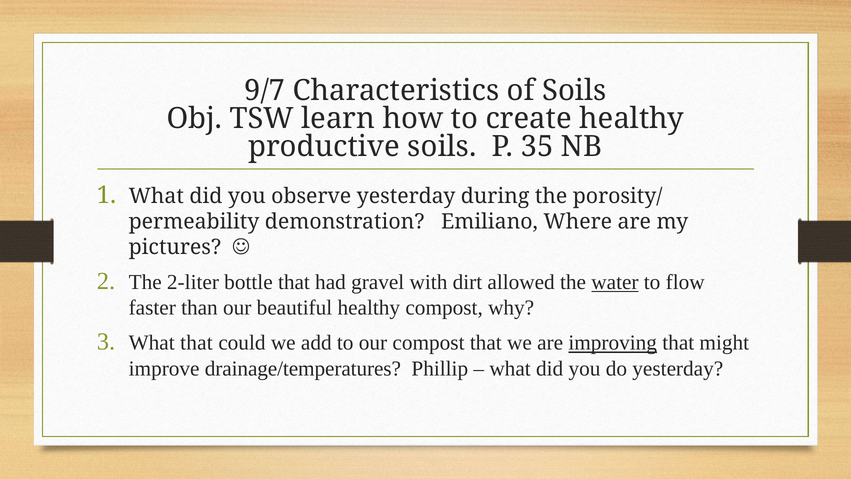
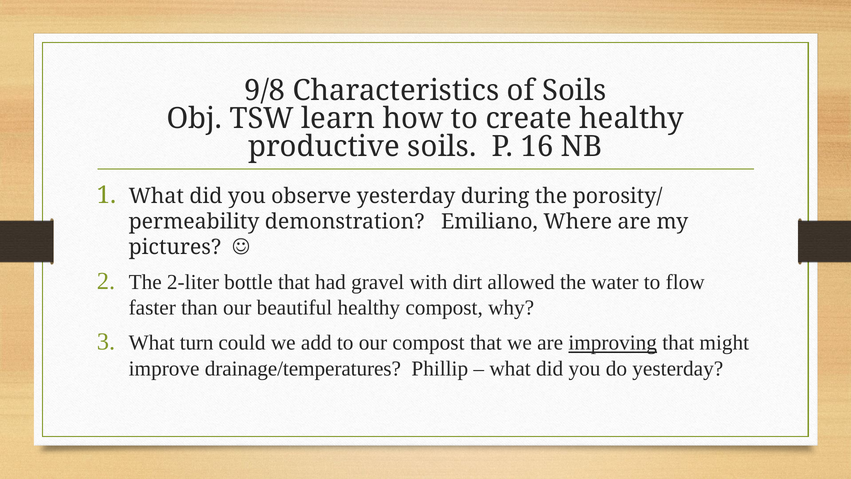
9/7: 9/7 -> 9/8 (265, 90)
35: 35 -> 16 (537, 147)
water underline: present -> none (615, 282)
What that: that -> turn (197, 343)
